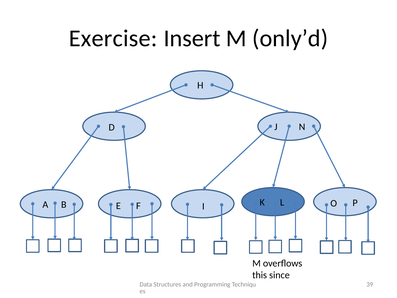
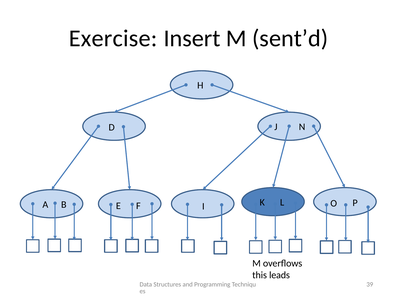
only’d: only’d -> sent’d (290, 38)
since: since -> leads (279, 275)
